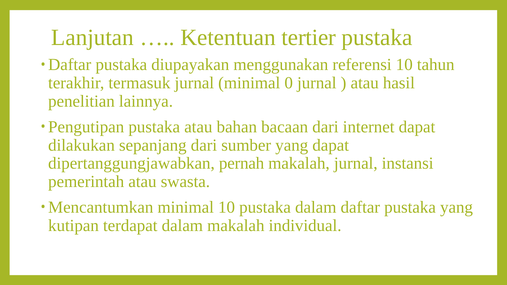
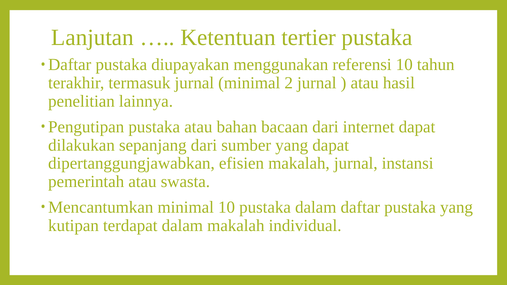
0: 0 -> 2 (289, 83)
pernah: pernah -> efisien (241, 164)
